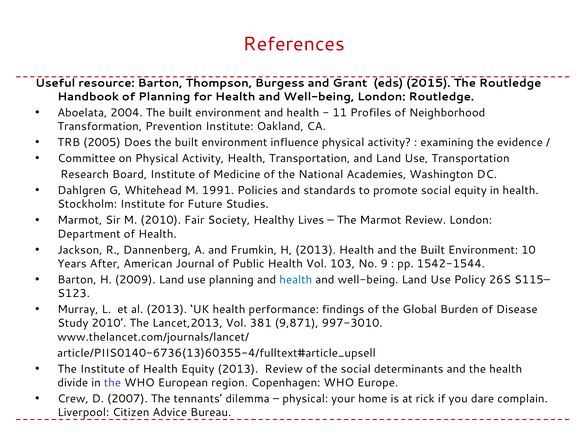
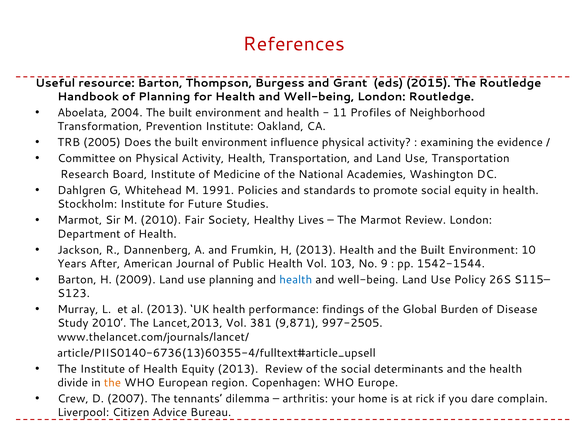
997-3010: 997-3010 -> 997-2505 (352, 323)
the colour: purple -> orange (112, 383)
physical: physical -> arthritis (305, 399)
